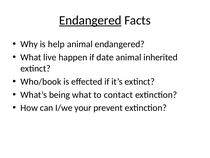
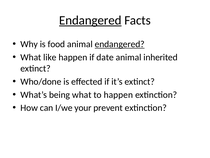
help: help -> food (56, 44)
endangered underline: none -> present (120, 44)
live: live -> like (50, 57)
Who/book: Who/book -> Who/done (41, 81)
to contact: contact -> happen (118, 94)
